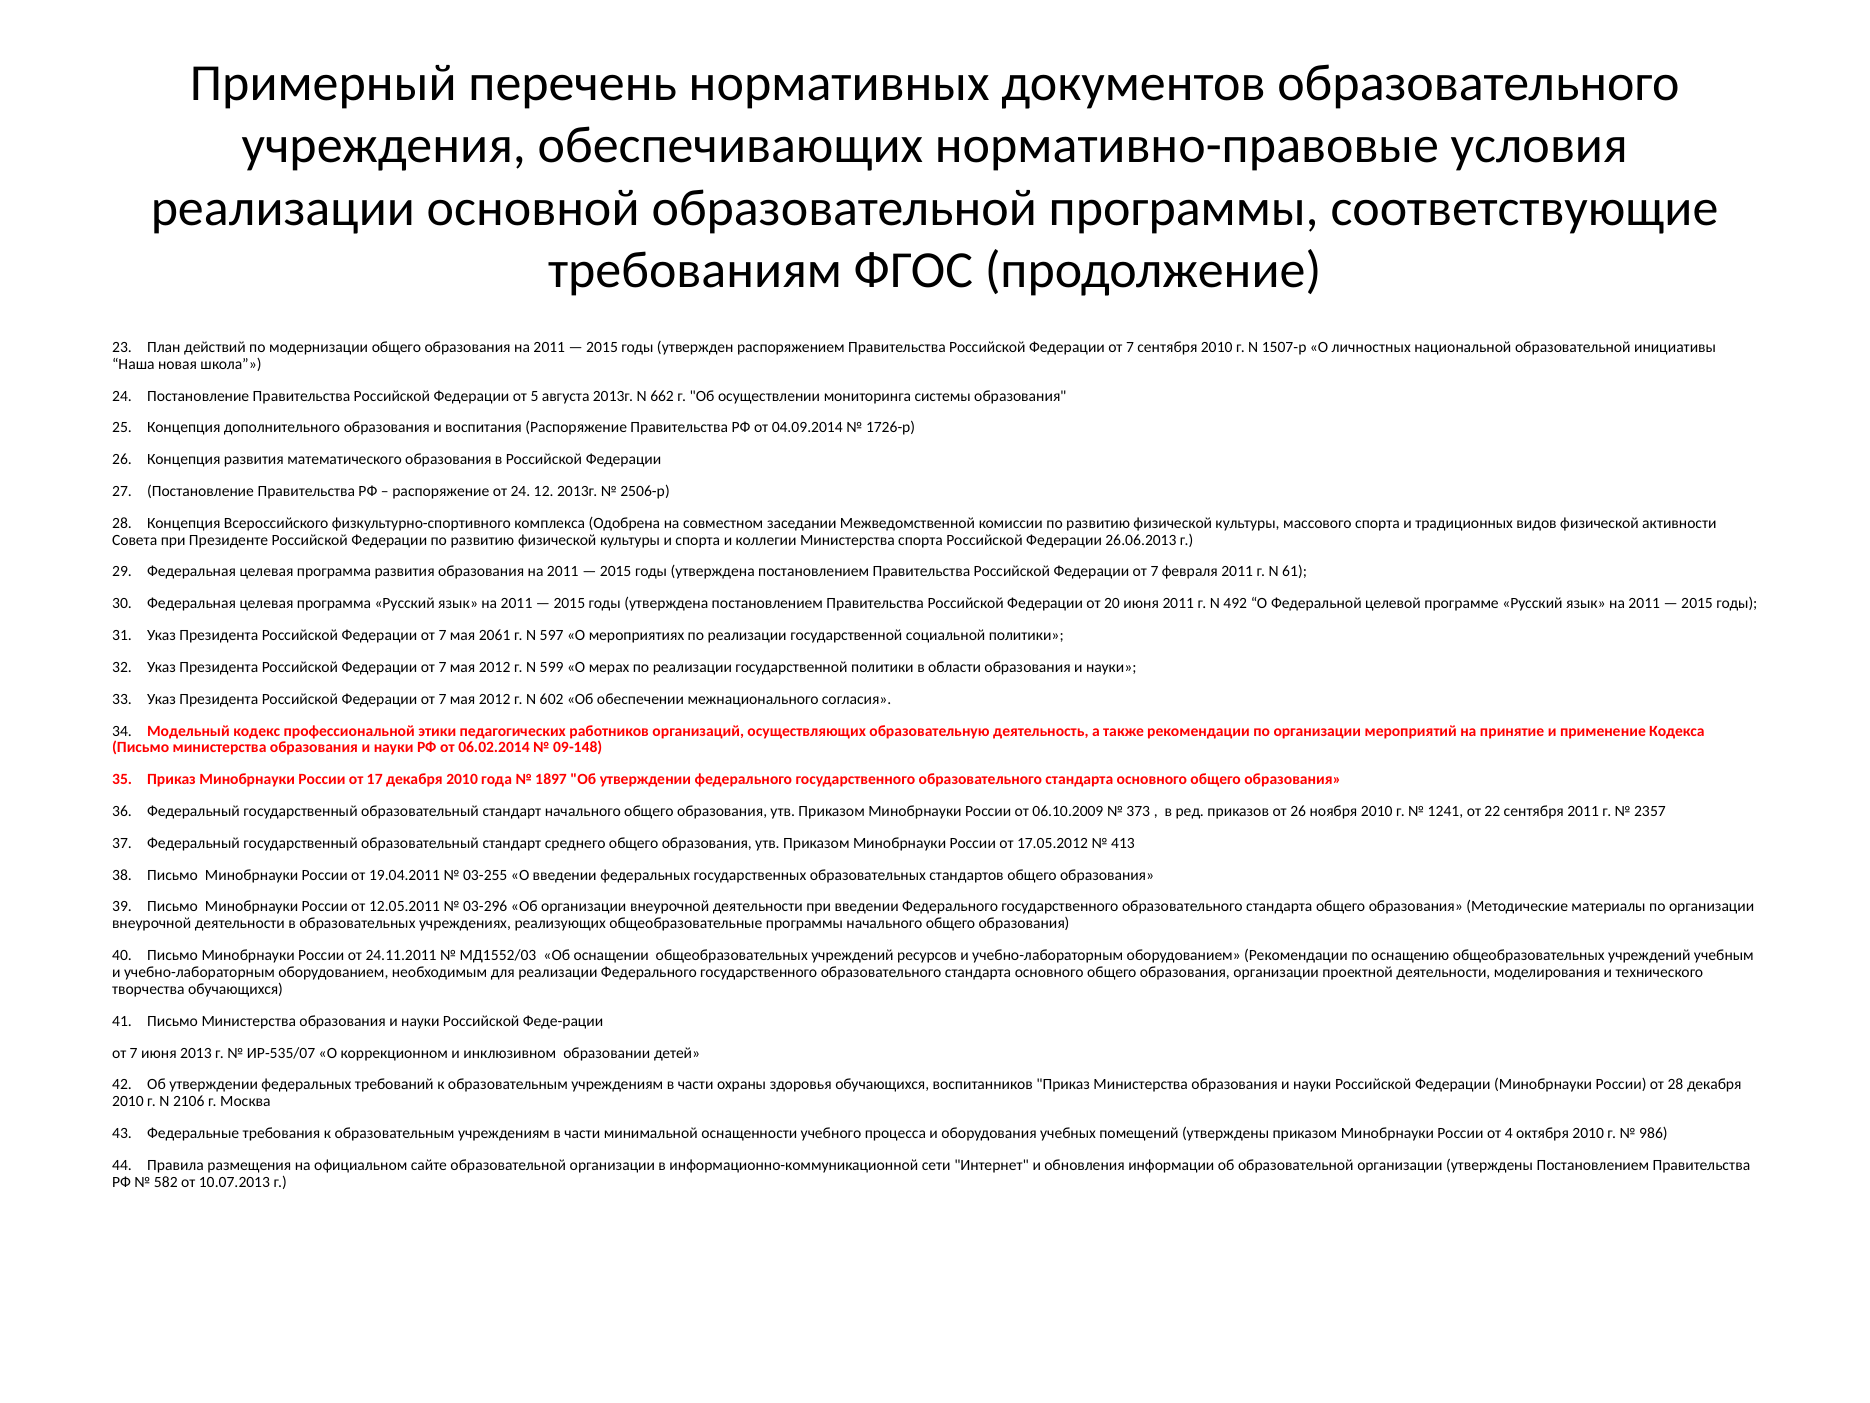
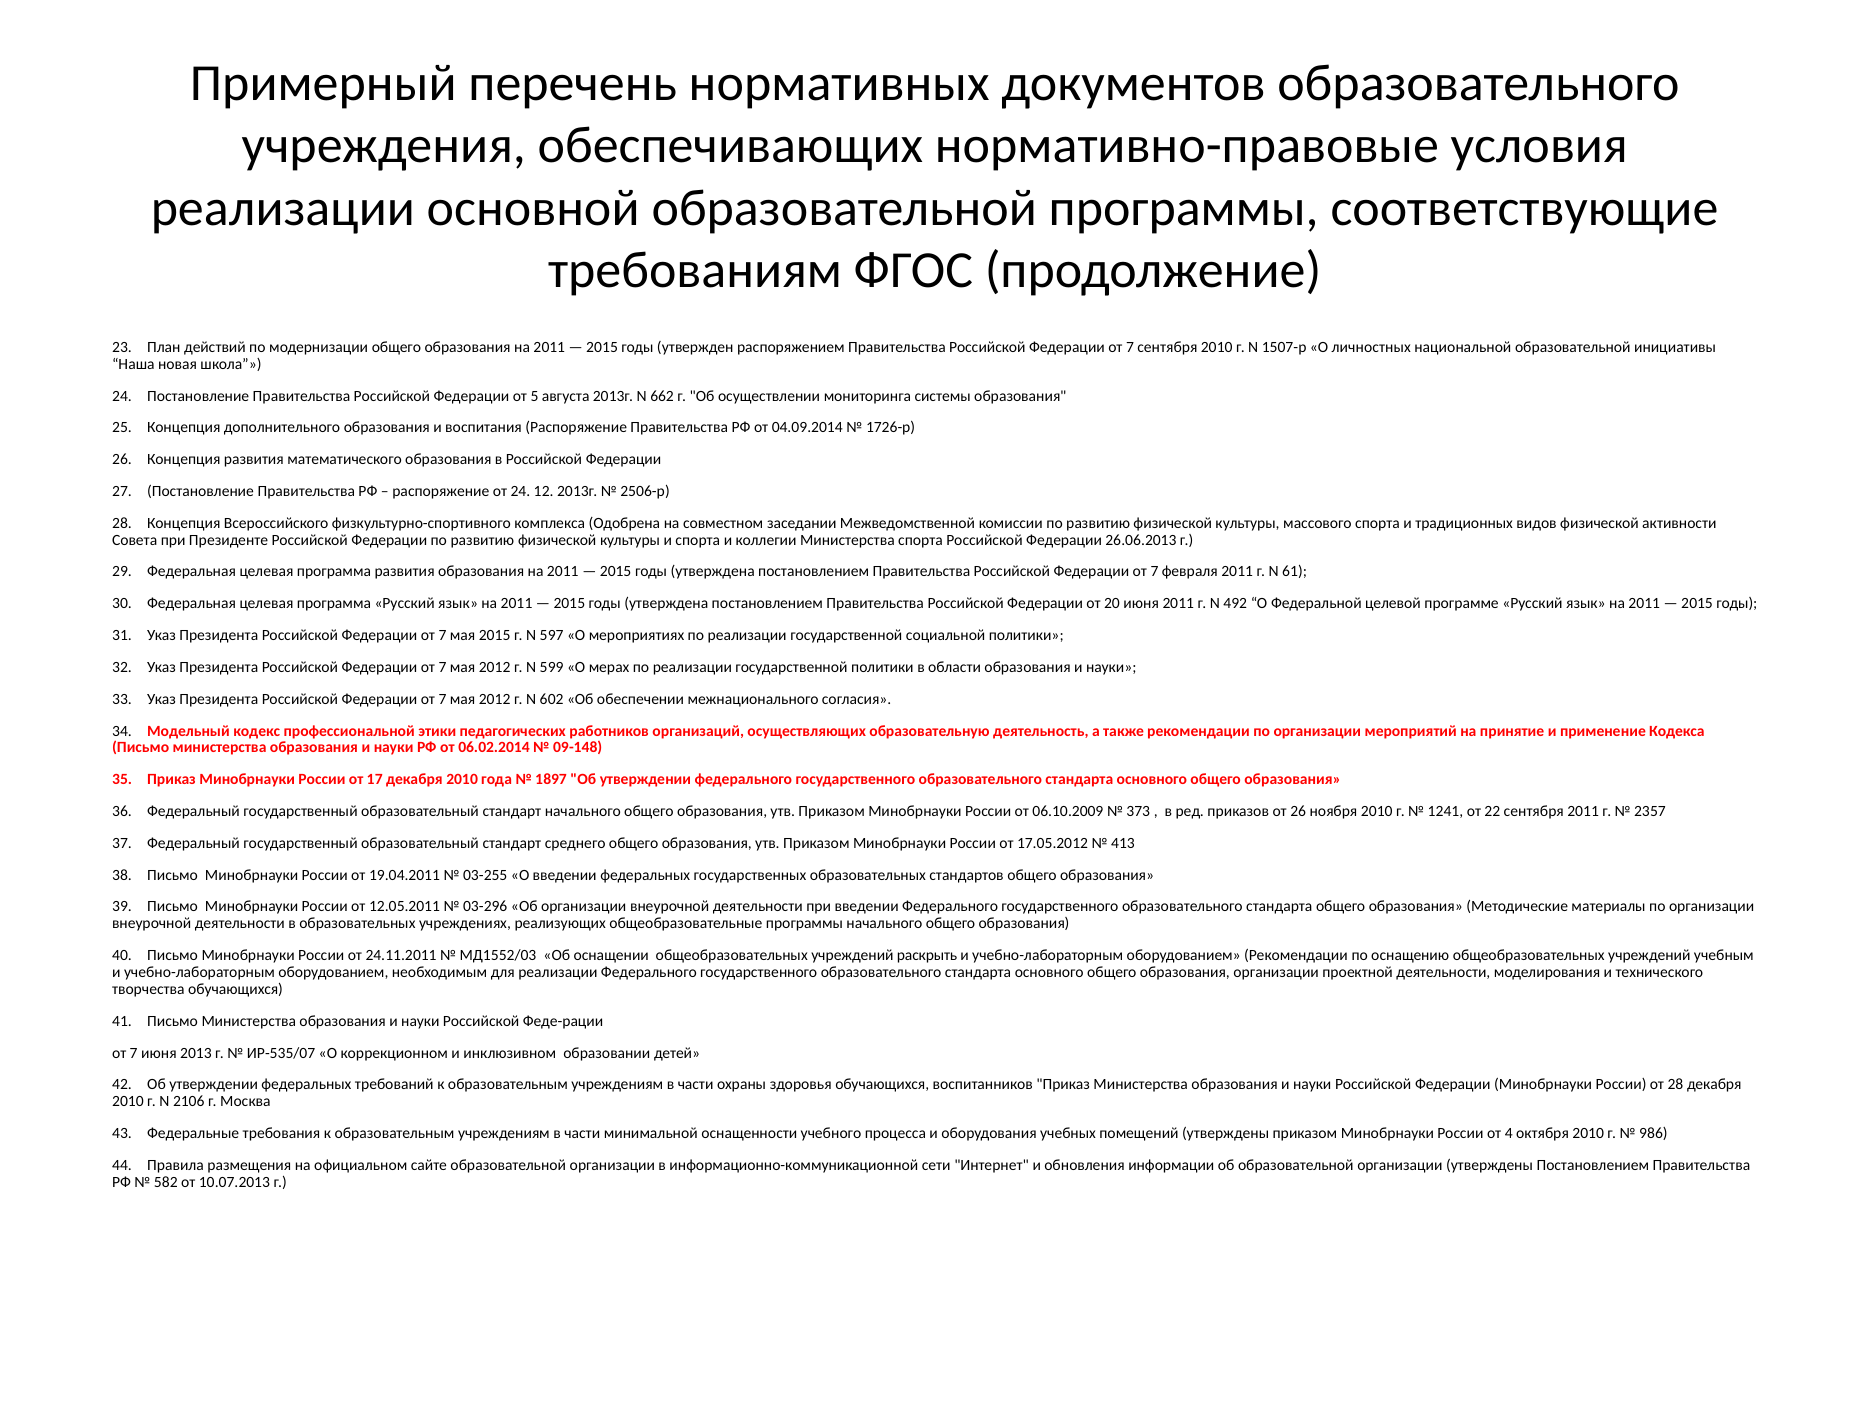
мая 2061: 2061 -> 2015 (495, 635)
ресурсов: ресурсов -> раскрыть (927, 955)
